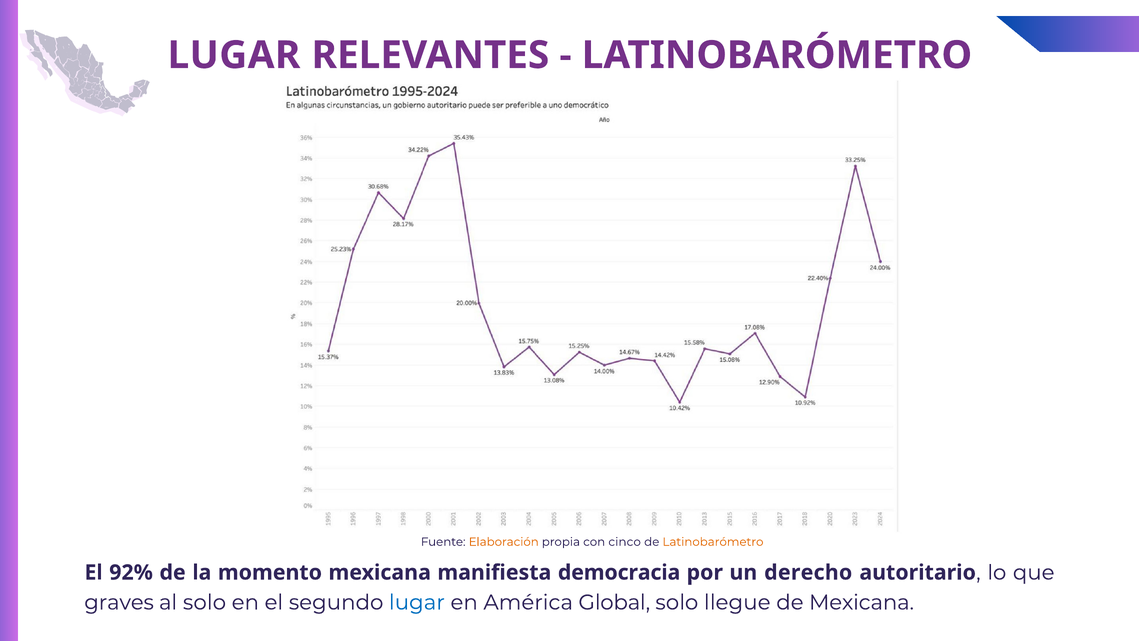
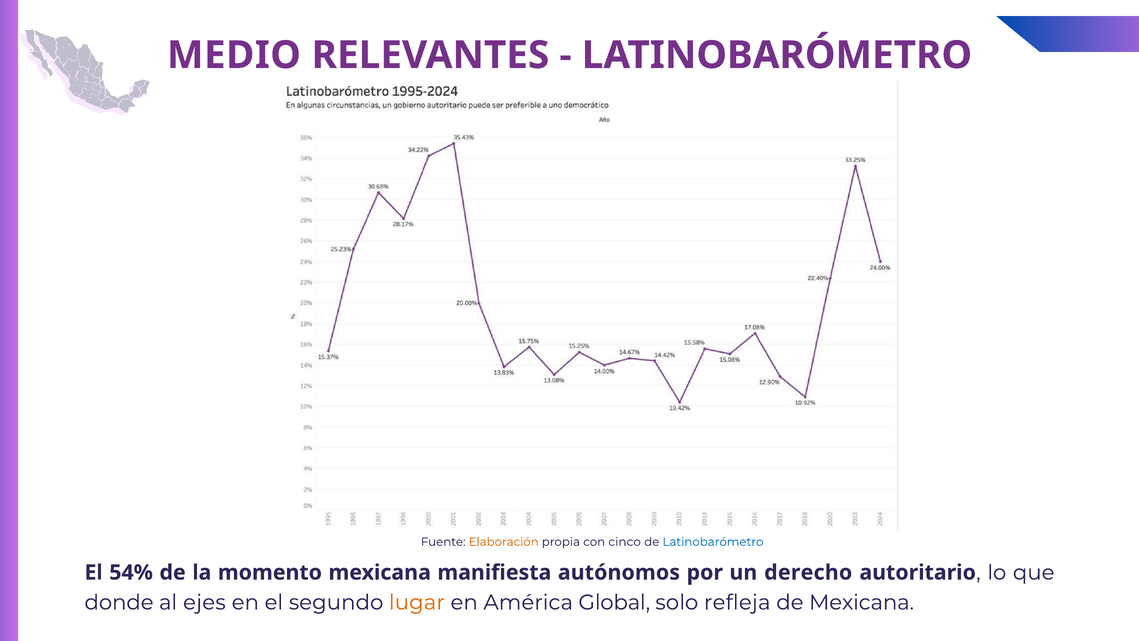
LUGAR: LUGAR -> MEDIO (234, 55)
Latinobarómetro colour: orange -> blue (713, 542)
92%: 92% -> 54% (131, 572)
democracia: democracia -> autónomos (619, 572)
graves: graves -> donde (119, 602)
al solo: solo -> ejes (204, 602)
lugar colour: blue -> orange (417, 602)
llegue: llegue -> refleja (737, 602)
